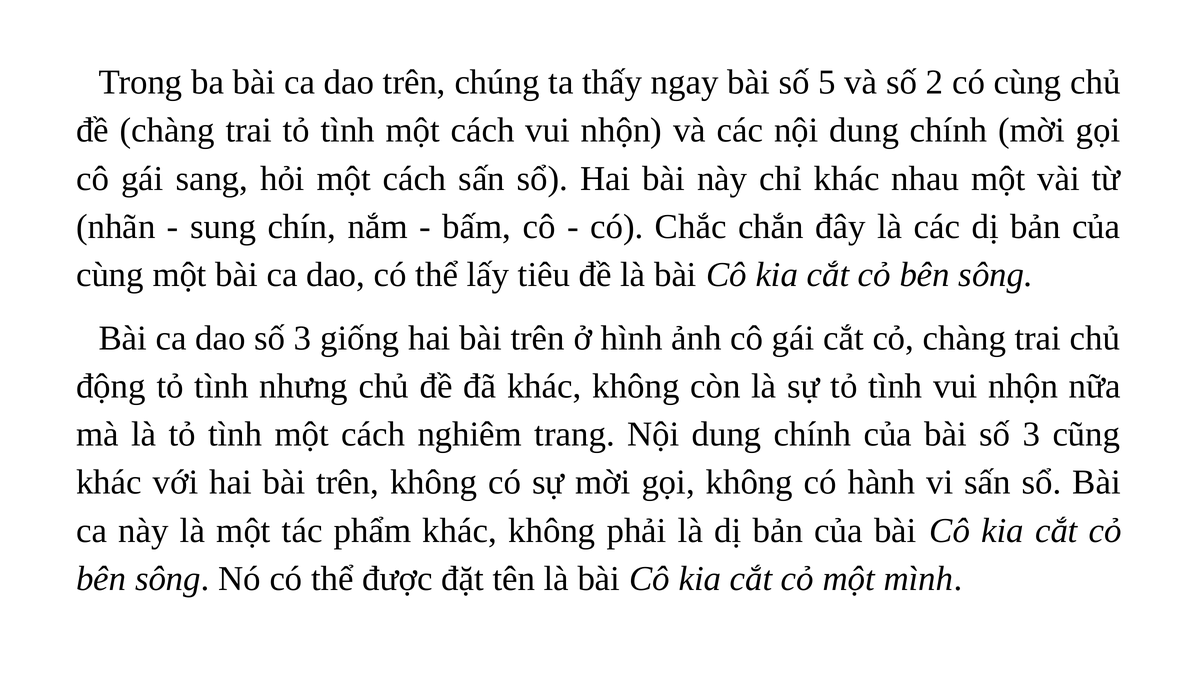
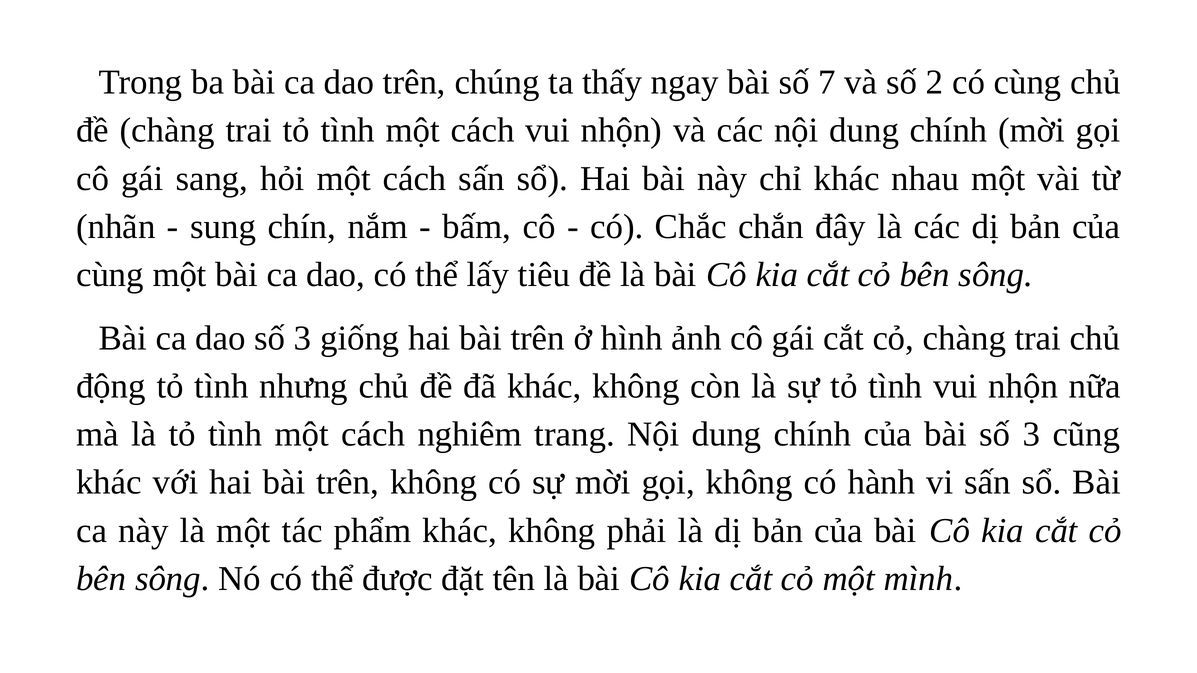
5: 5 -> 7 (827, 82)
